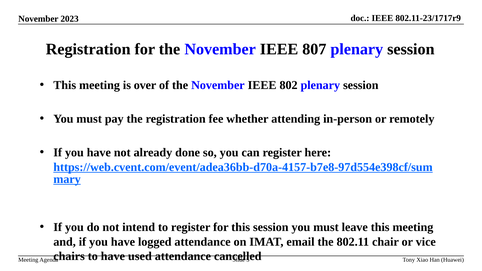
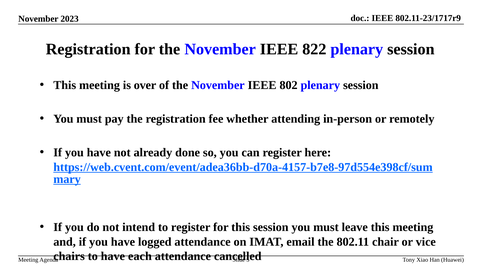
807: 807 -> 822 (314, 49)
used: used -> each (140, 256)
